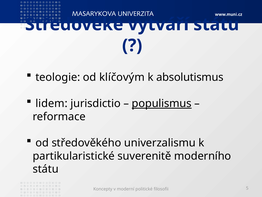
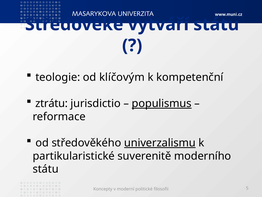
absolutismus: absolutismus -> kompetenční (190, 77)
lidem: lidem -> ztrátu (52, 103)
univerzalismu underline: none -> present (160, 143)
